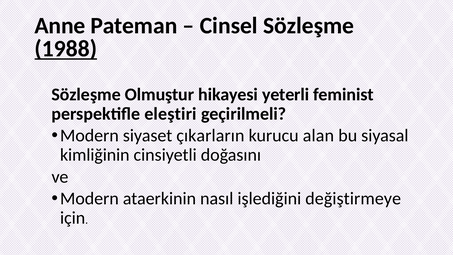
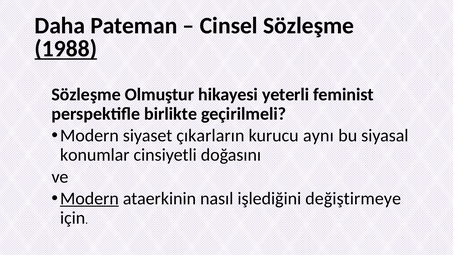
Anne: Anne -> Daha (60, 26)
eleştiri: eleştiri -> birlikte (171, 114)
alan: alan -> aynı (318, 136)
kimliğinin: kimliğinin -> konumlar (95, 155)
Modern underline: none -> present (89, 198)
